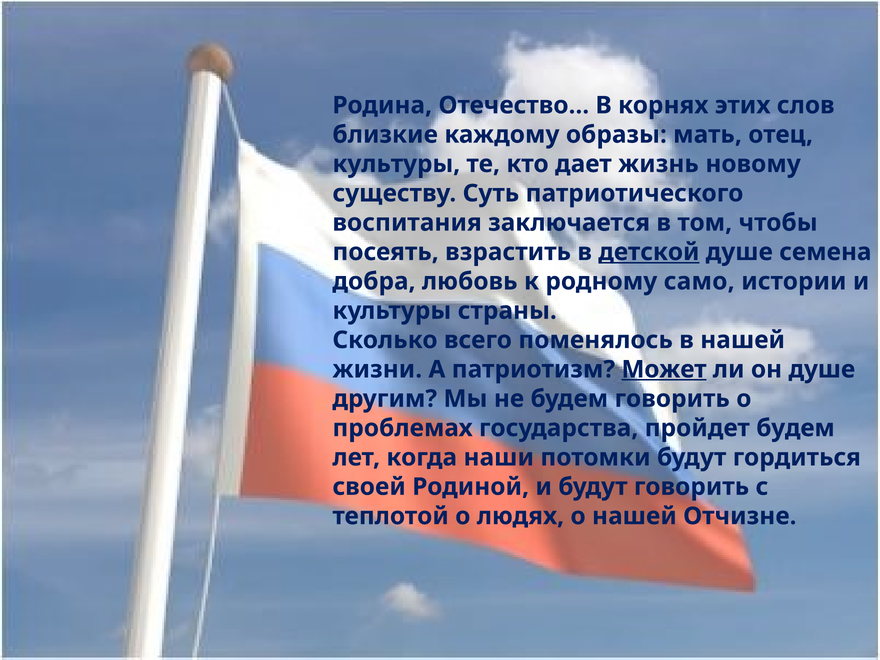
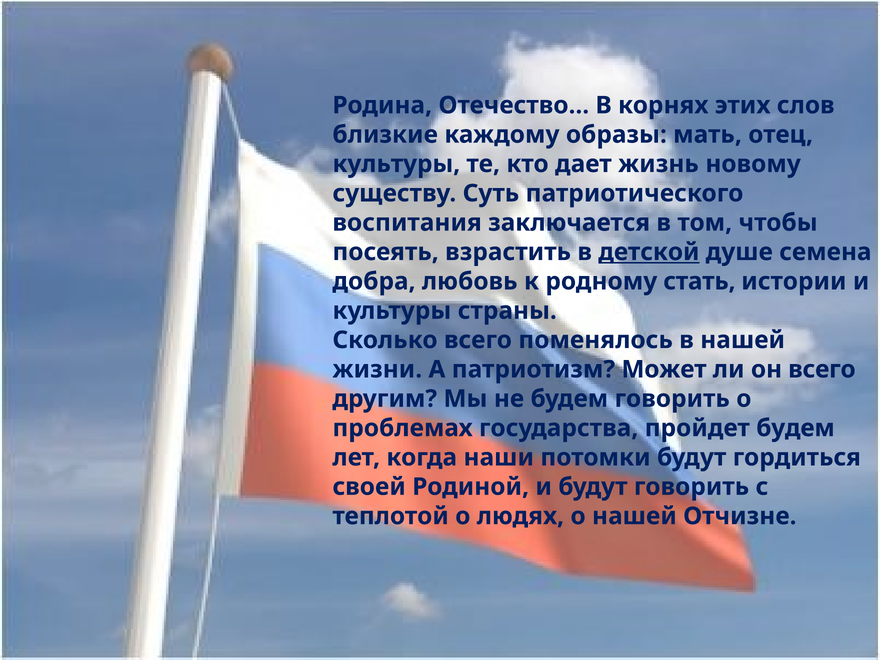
само: само -> стать (699, 281)
Может underline: present -> none (664, 369)
он душе: душе -> всего (822, 369)
